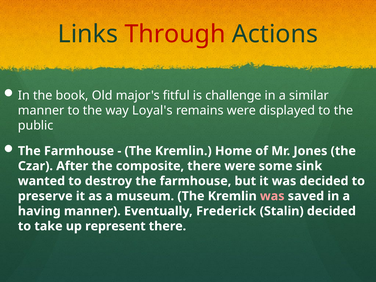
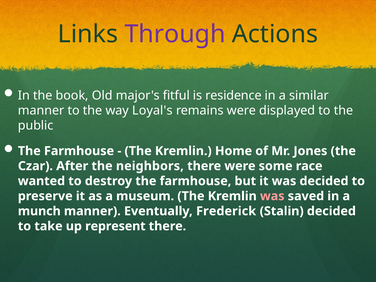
Through colour: red -> purple (175, 34)
challenge: challenge -> residence (234, 95)
composite: composite -> neighbors (150, 166)
sink: sink -> race (309, 166)
having: having -> munch (39, 211)
